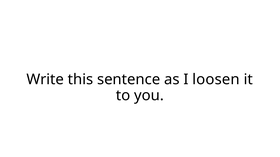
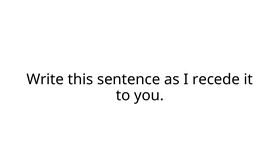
loosen: loosen -> recede (216, 80)
